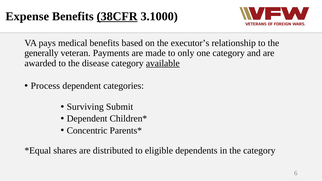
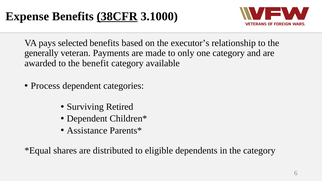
medical: medical -> selected (73, 43)
disease: disease -> benefit (95, 63)
available underline: present -> none (163, 63)
Submit: Submit -> Retired (120, 107)
Concentric: Concentric -> Assistance (87, 131)
